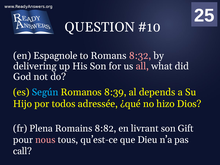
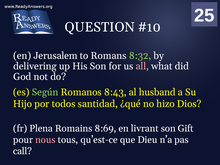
Espagnole: Espagnole -> Jerusalem (55, 56)
8:32 colour: pink -> light green (140, 56)
Según colour: light blue -> light green (45, 92)
8:39: 8:39 -> 8:43 (115, 92)
depends: depends -> husband (157, 92)
adressée: adressée -> santidad (98, 104)
8:82: 8:82 -> 8:69 (105, 128)
